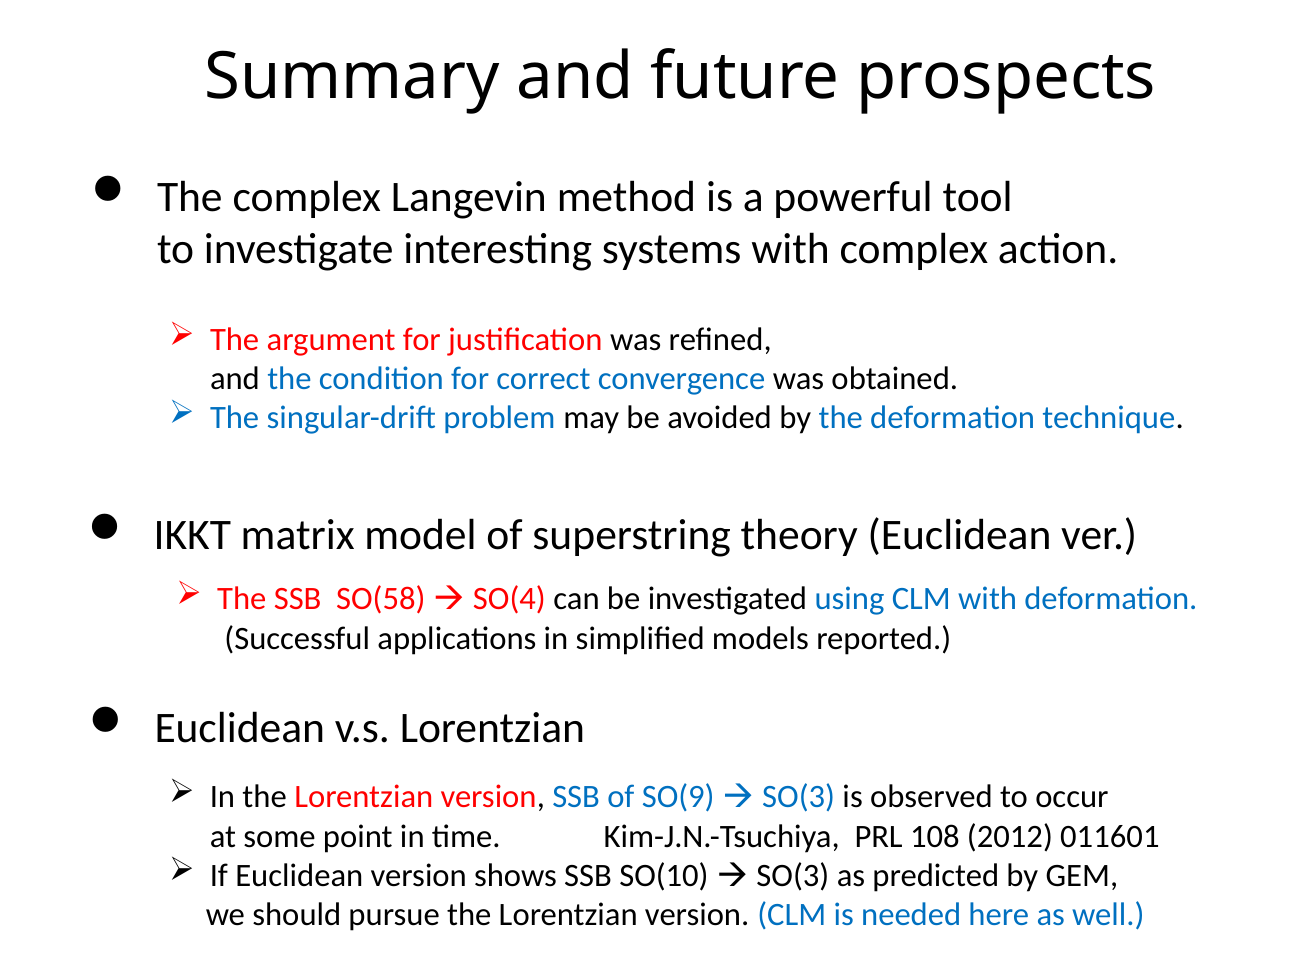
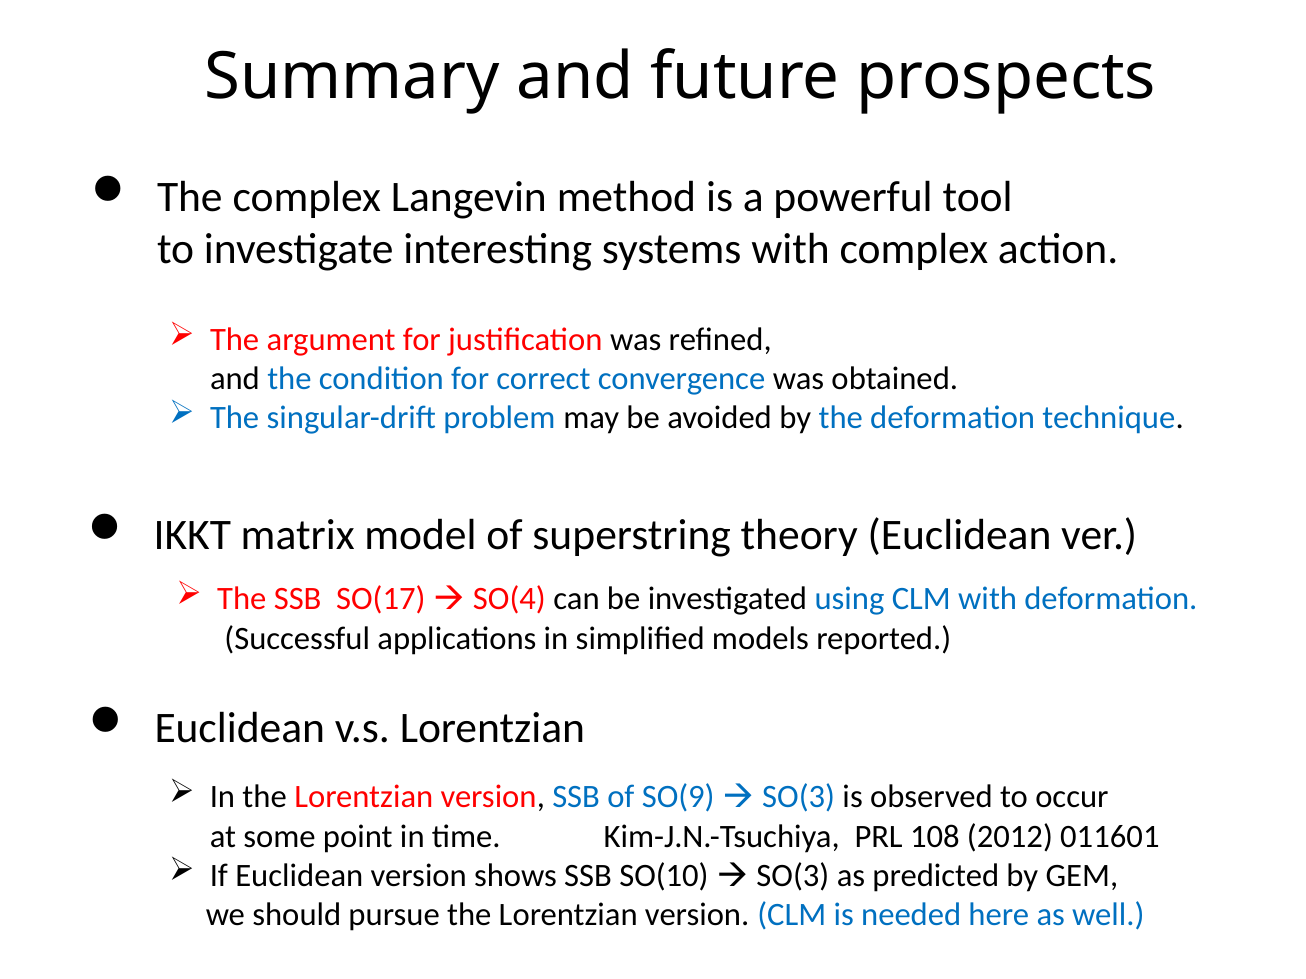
SO(58: SO(58 -> SO(17 (381, 599)
